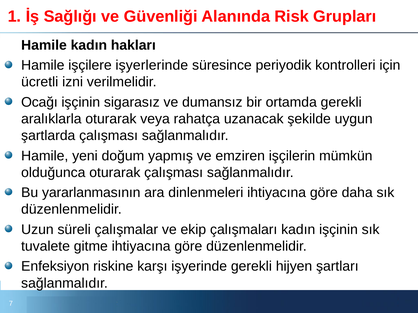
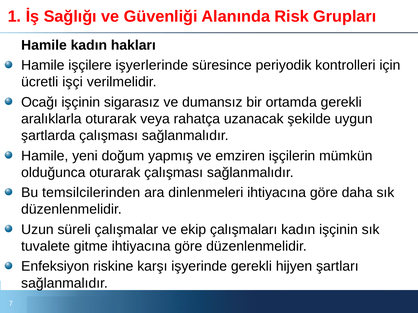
izni: izni -> işçi (73, 82)
yararlanmasının: yararlanmasının -> temsilcilerinden (91, 193)
